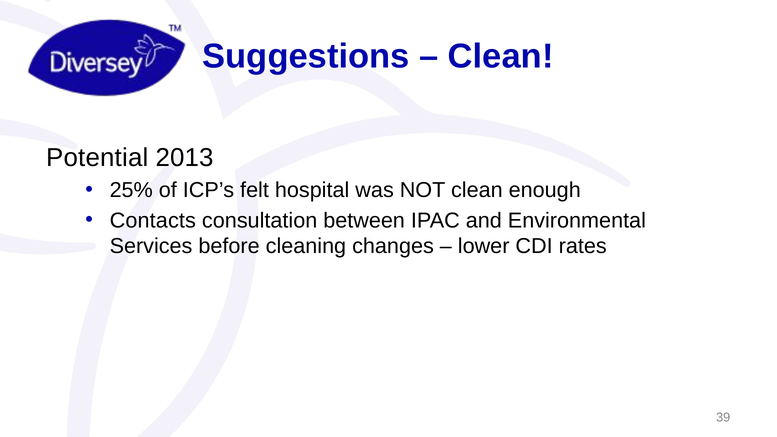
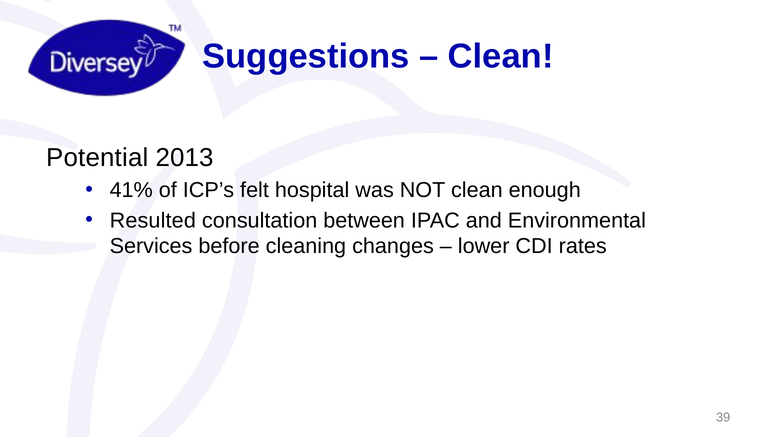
25%: 25% -> 41% (131, 190)
Contacts: Contacts -> Resulted (153, 220)
